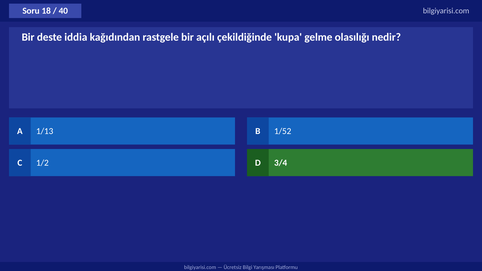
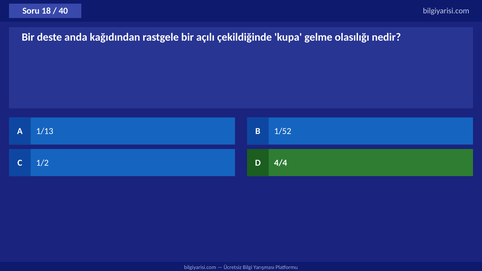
iddia: iddia -> anda (76, 37)
3/4: 3/4 -> 4/4 (281, 163)
